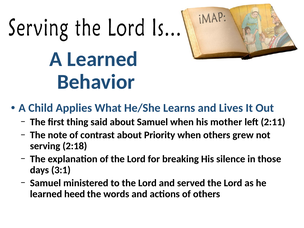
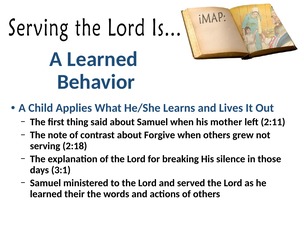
Priority: Priority -> Forgive (160, 135)
heed: heed -> their (75, 194)
